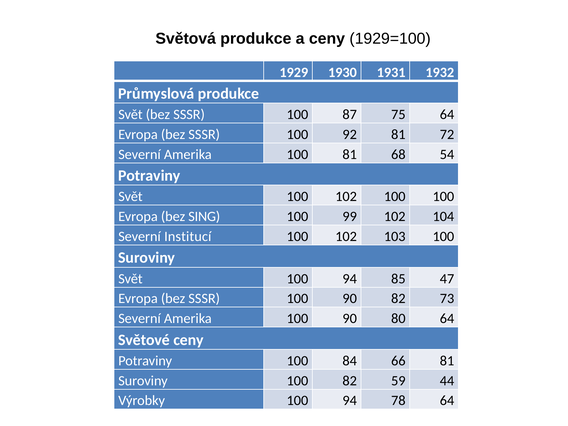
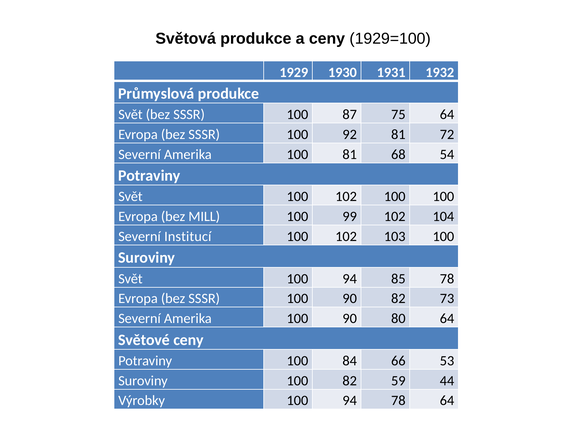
SING: SING -> MILL (204, 217)
85 47: 47 -> 78 (447, 279)
66 81: 81 -> 53 (447, 361)
